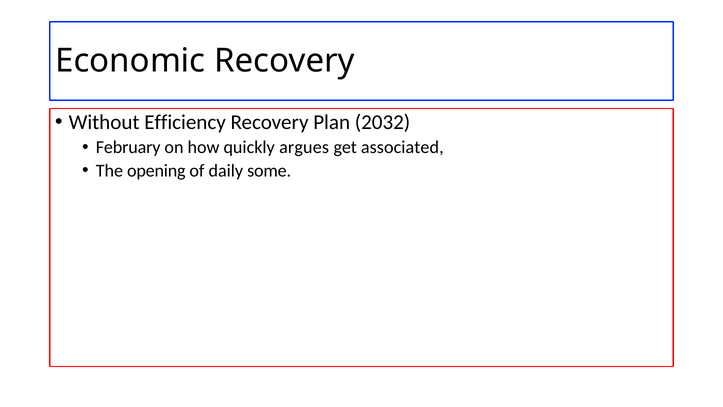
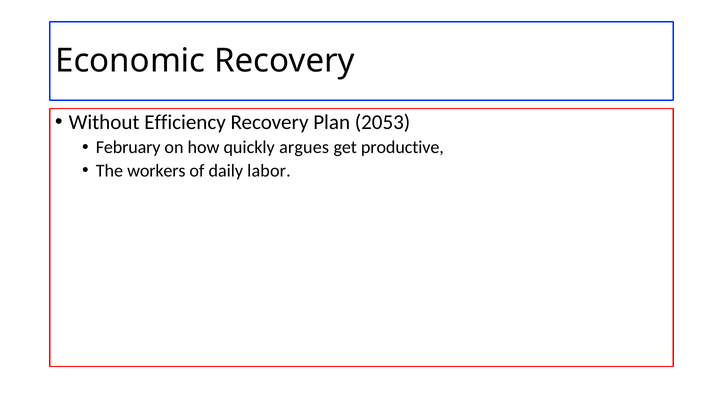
2032: 2032 -> 2053 (383, 122)
associated: associated -> productive (402, 147)
opening: opening -> workers (156, 170)
some: some -> labor (269, 170)
